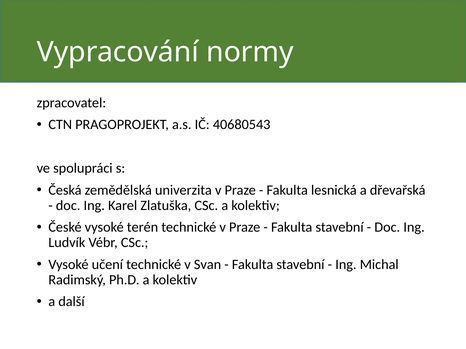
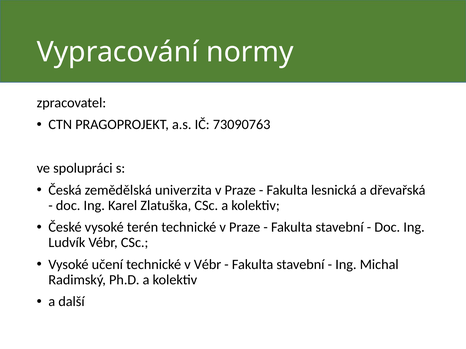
40680543: 40680543 -> 73090763 (242, 125)
v Svan: Svan -> Vébr (208, 265)
